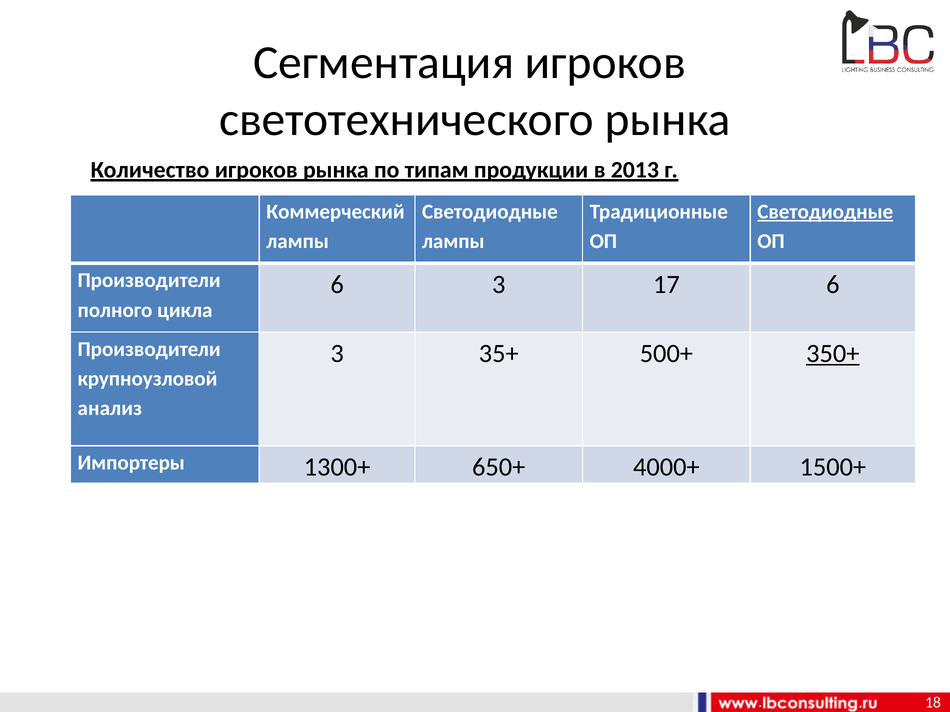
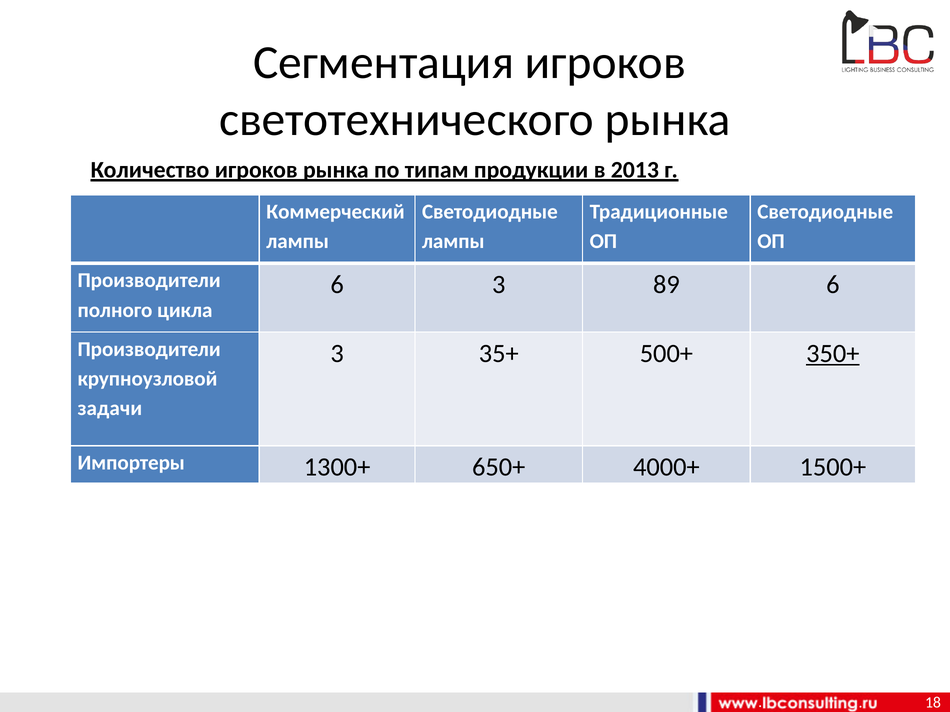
Светодиодные underline: present -> none (825, 212)
17: 17 -> 89 (666, 285)
анализ: анализ -> задачи (110, 409)
